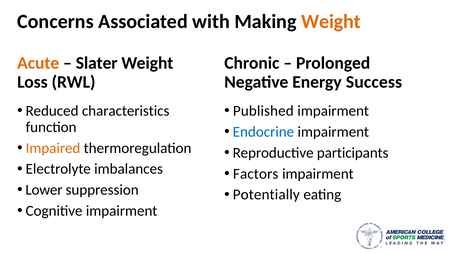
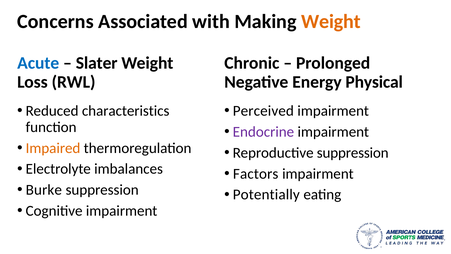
Acute colour: orange -> blue (38, 63)
Success: Success -> Physical (374, 82)
Published: Published -> Perceived (263, 111)
Endocrine colour: blue -> purple (263, 132)
Reproductive participants: participants -> suppression (353, 153)
Lower: Lower -> Burke (44, 190)
